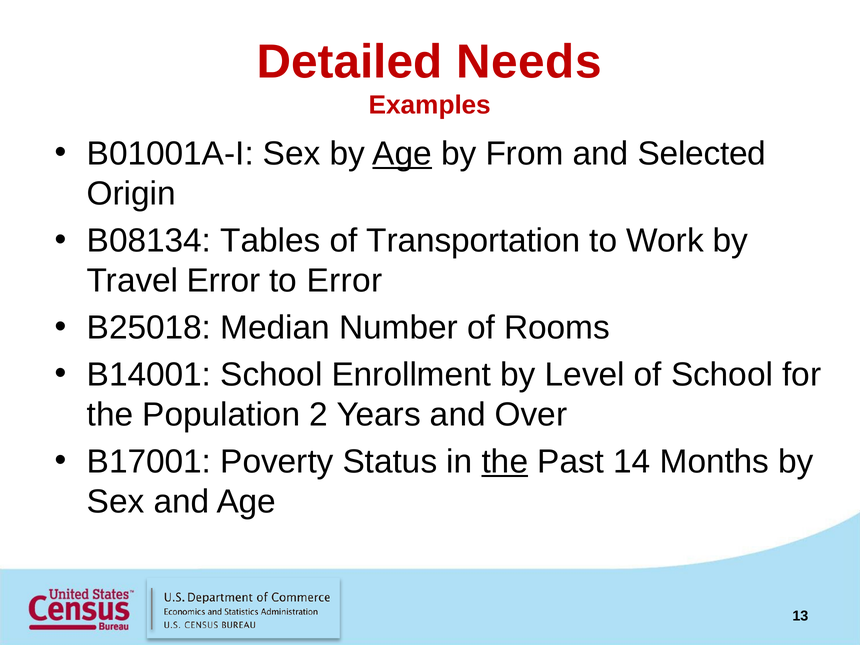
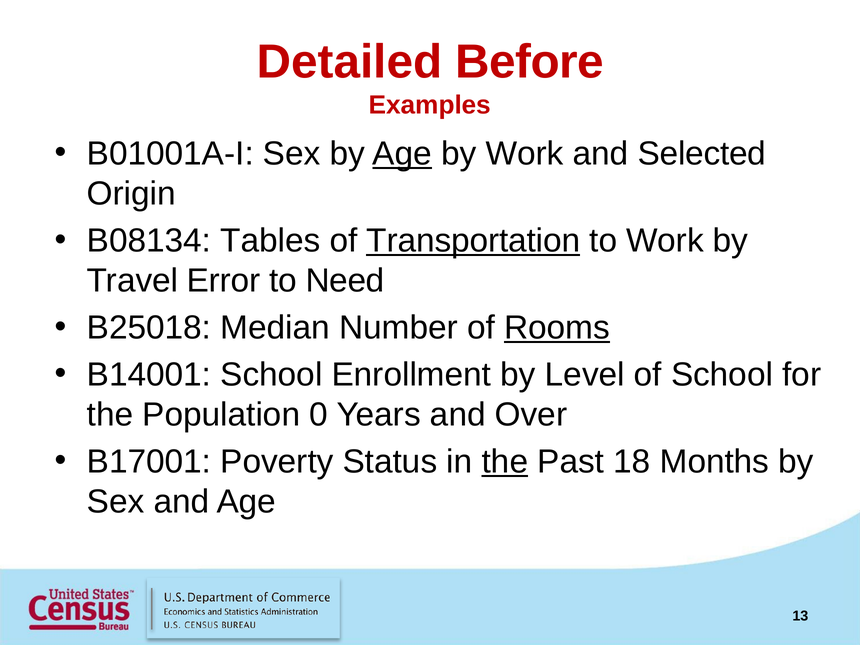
Needs: Needs -> Before (529, 62)
by From: From -> Work (525, 154)
Transportation underline: none -> present (473, 241)
to Error: Error -> Need (345, 281)
Rooms underline: none -> present (557, 328)
2: 2 -> 0 (319, 415)
14: 14 -> 18 (632, 462)
